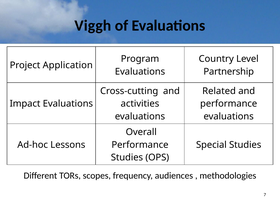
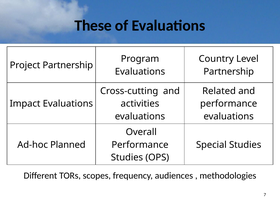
Viggh: Viggh -> These (93, 26)
Project Application: Application -> Partnership (68, 65)
Lessons: Lessons -> Planned (68, 145)
